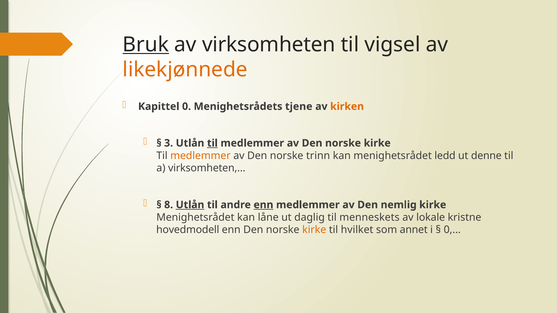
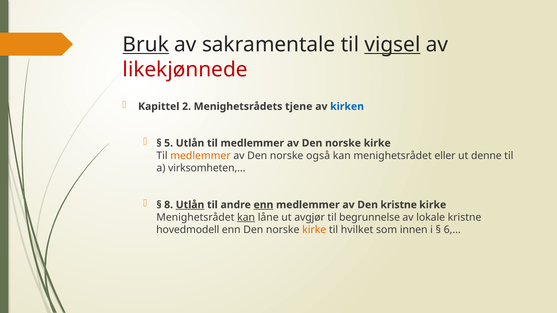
virksomheten: virksomheten -> sakramentale (269, 45)
vigsel underline: none -> present (392, 45)
likekjønnede colour: orange -> red (185, 70)
0: 0 -> 2 (187, 107)
kirken colour: orange -> blue (347, 107)
3: 3 -> 5 (169, 143)
til underline: present -> none (212, 143)
trinn: trinn -> også (318, 156)
ledd: ledd -> eller (445, 156)
Den nemlig: nemlig -> kristne (399, 205)
kan underline: none -> present (246, 218)
daglig: daglig -> avgjør (310, 218)
menneskets: menneskets -> begrunnelse (370, 218)
annet: annet -> innen (414, 230)
0,…: 0,… -> 6,… (452, 230)
